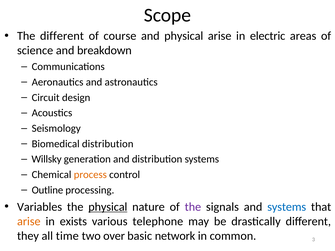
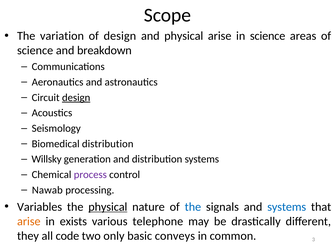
The different: different -> variation (62, 36)
of course: course -> design (120, 36)
in electric: electric -> science (268, 36)
design underline: none -> present (76, 98)
process colour: orange -> purple (90, 175)
Outline: Outline -> Nawab (47, 190)
the colour: purple -> blue (193, 207)
time: time -> code (67, 236)
over: over -> only (114, 236)
network: network -> conveys (175, 236)
